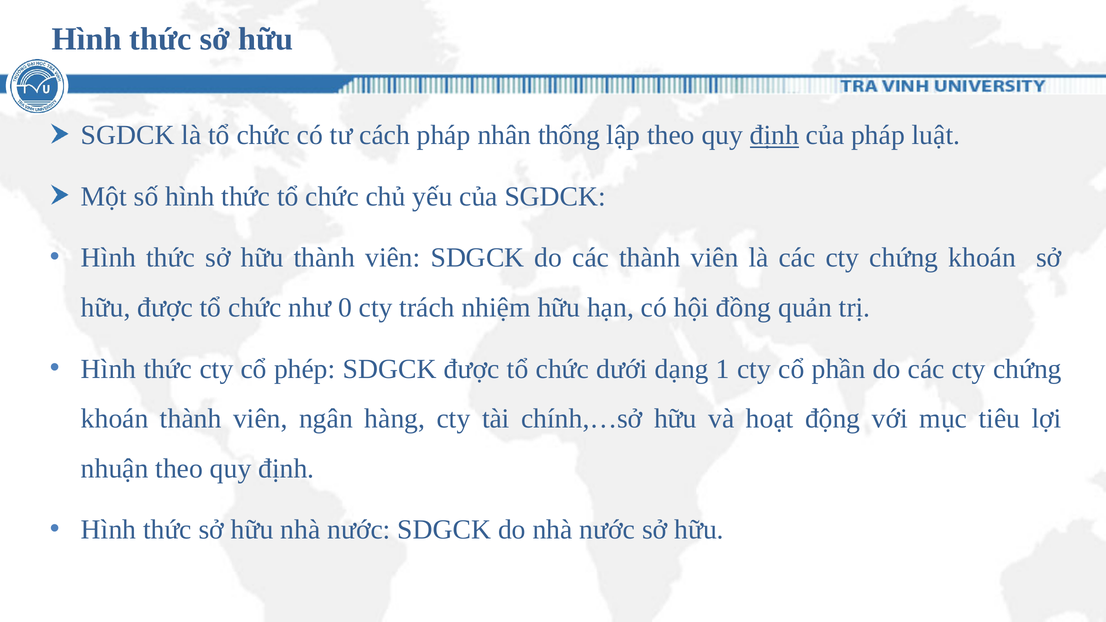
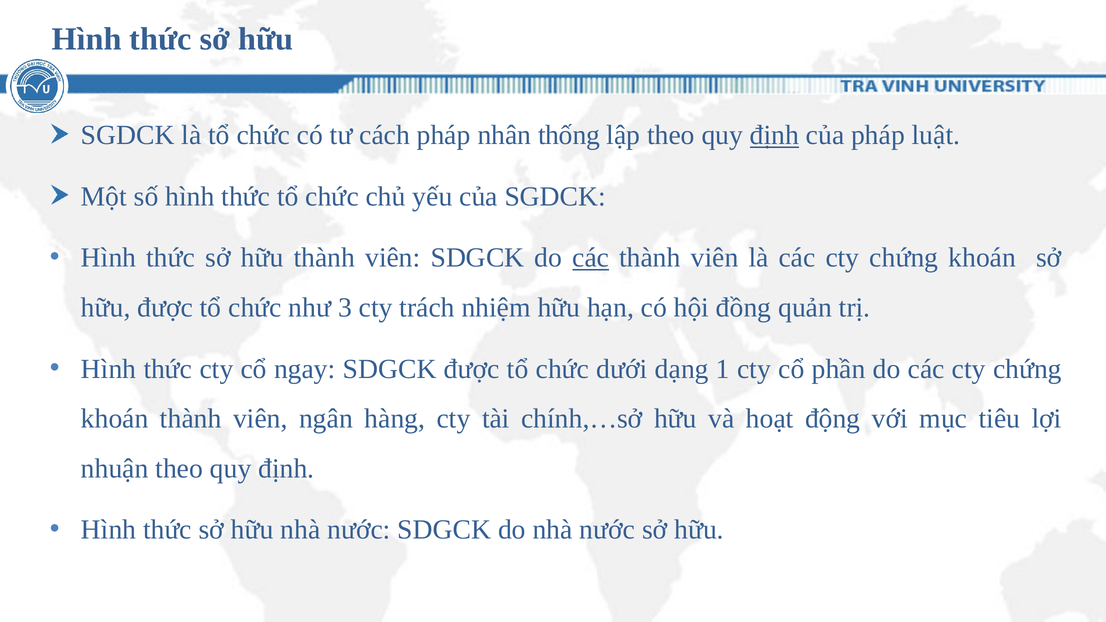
các underline: none -> present (591, 258)
0: 0 -> 3 (345, 308)
phép: phép -> ngay (305, 369)
